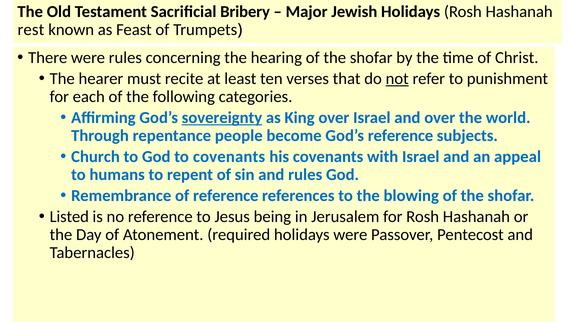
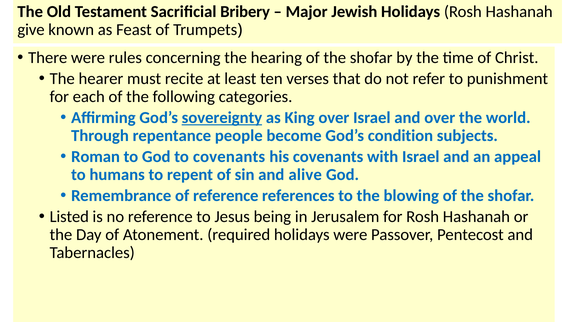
rest: rest -> give (31, 30)
not underline: present -> none (397, 79)
God’s reference: reference -> condition (400, 136)
Church: Church -> Roman (96, 157)
and rules: rules -> alive (305, 175)
